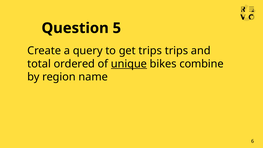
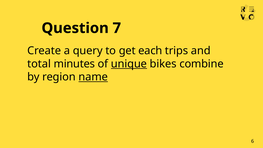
5: 5 -> 7 (117, 28)
get trips: trips -> each (150, 51)
ordered: ordered -> minutes (74, 64)
name underline: none -> present (93, 77)
